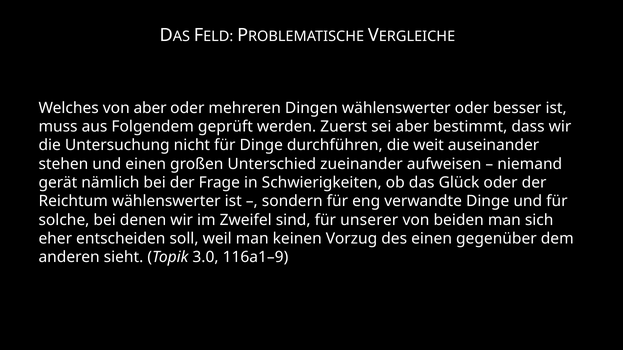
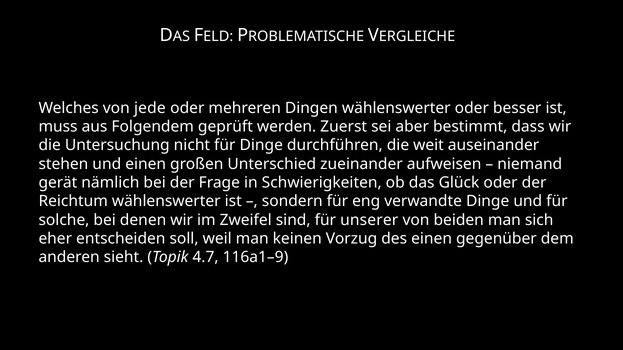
von aber: aber -> jede (150, 108)
3.0: 3.0 -> 4.7 (206, 258)
